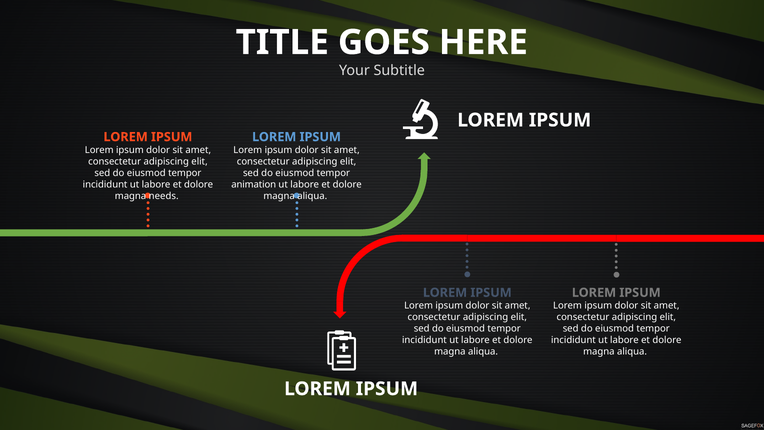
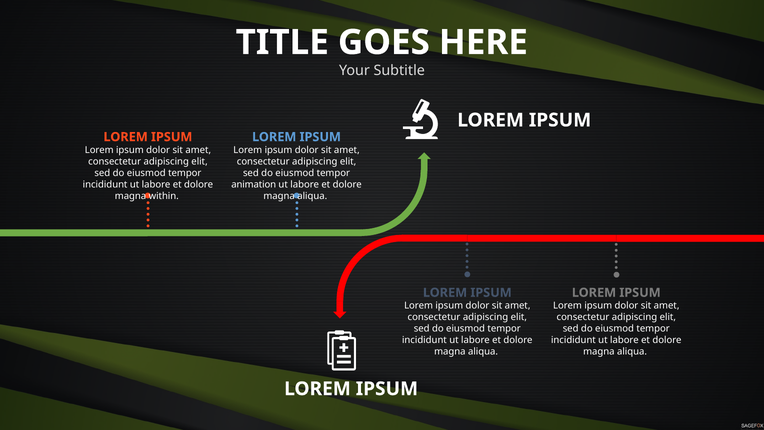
needs: needs -> within (164, 196)
